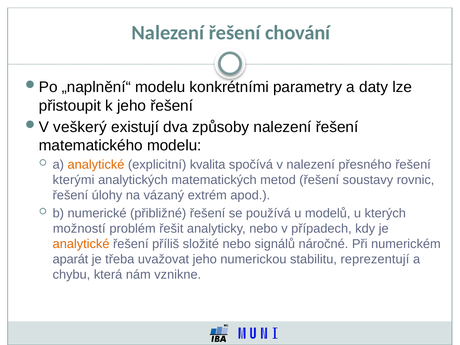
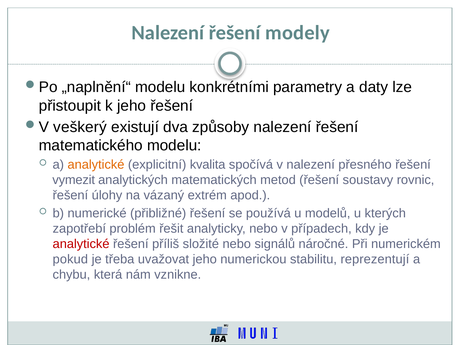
chování: chování -> modely (298, 33)
kterými: kterými -> vymezit (74, 180)
možností: možností -> zapotřebí (79, 229)
analytické colour: orange -> red (81, 244)
aparát: aparát -> pokud (70, 259)
